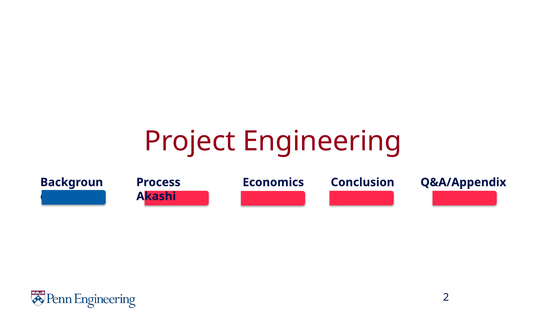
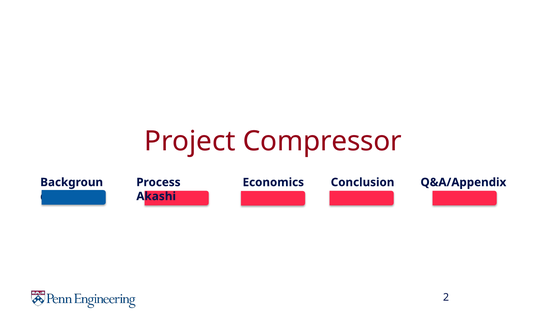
Engineering: Engineering -> Compressor (322, 141)
